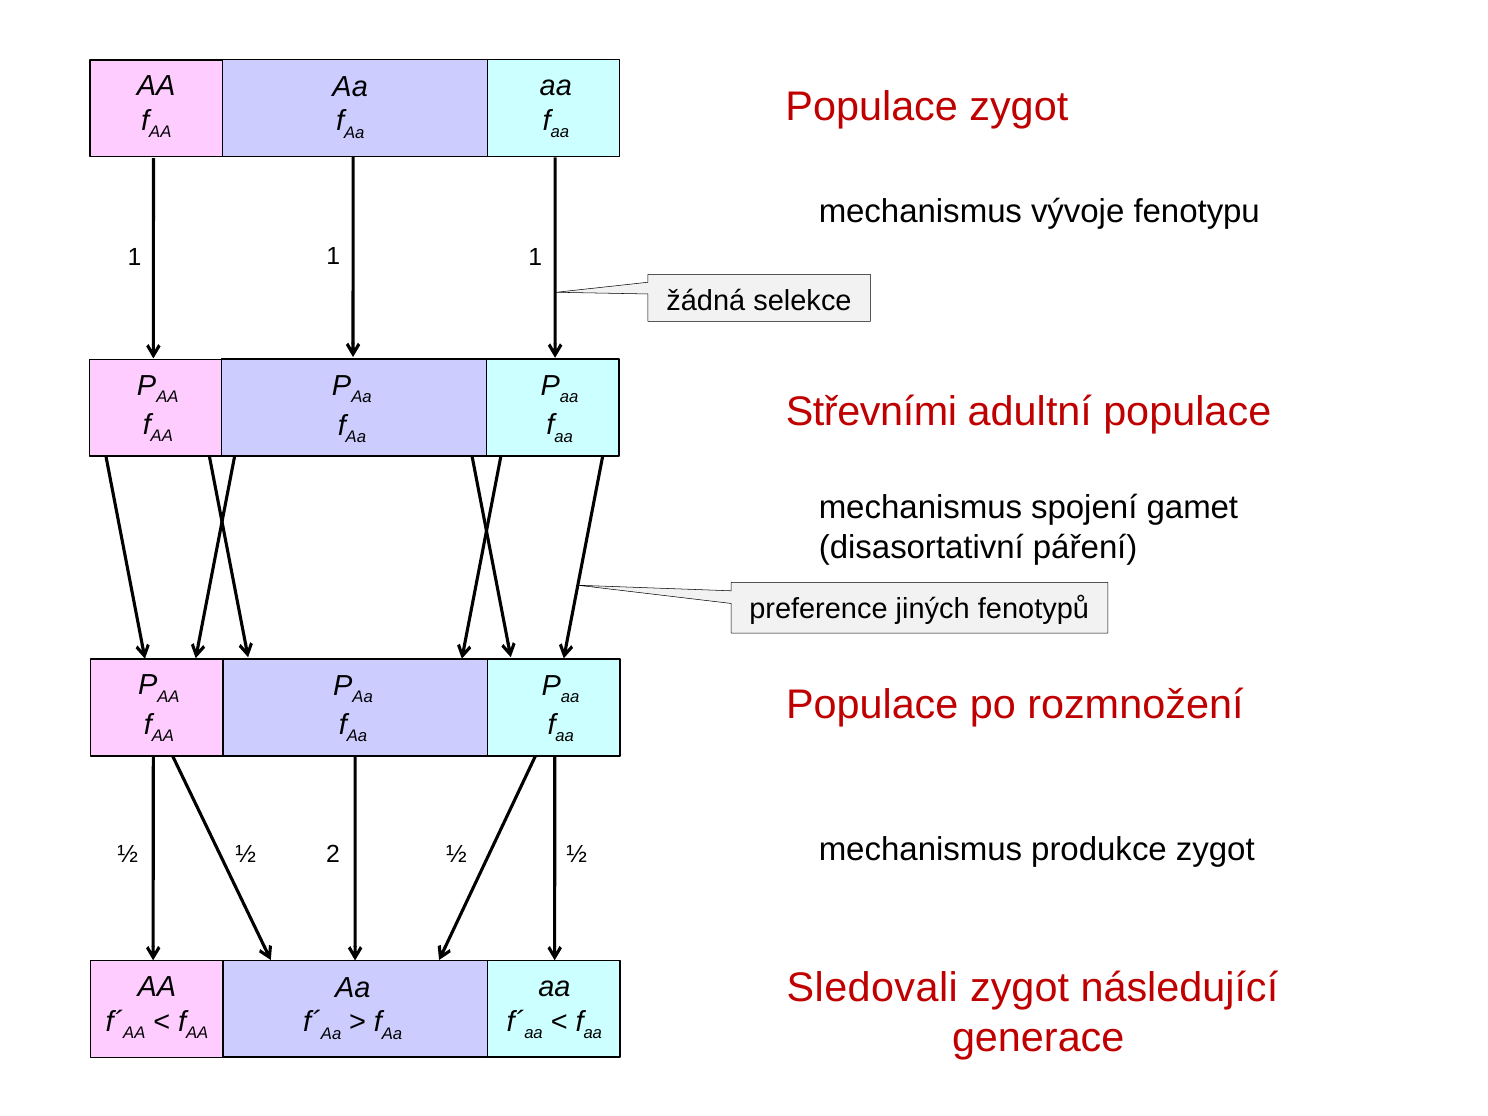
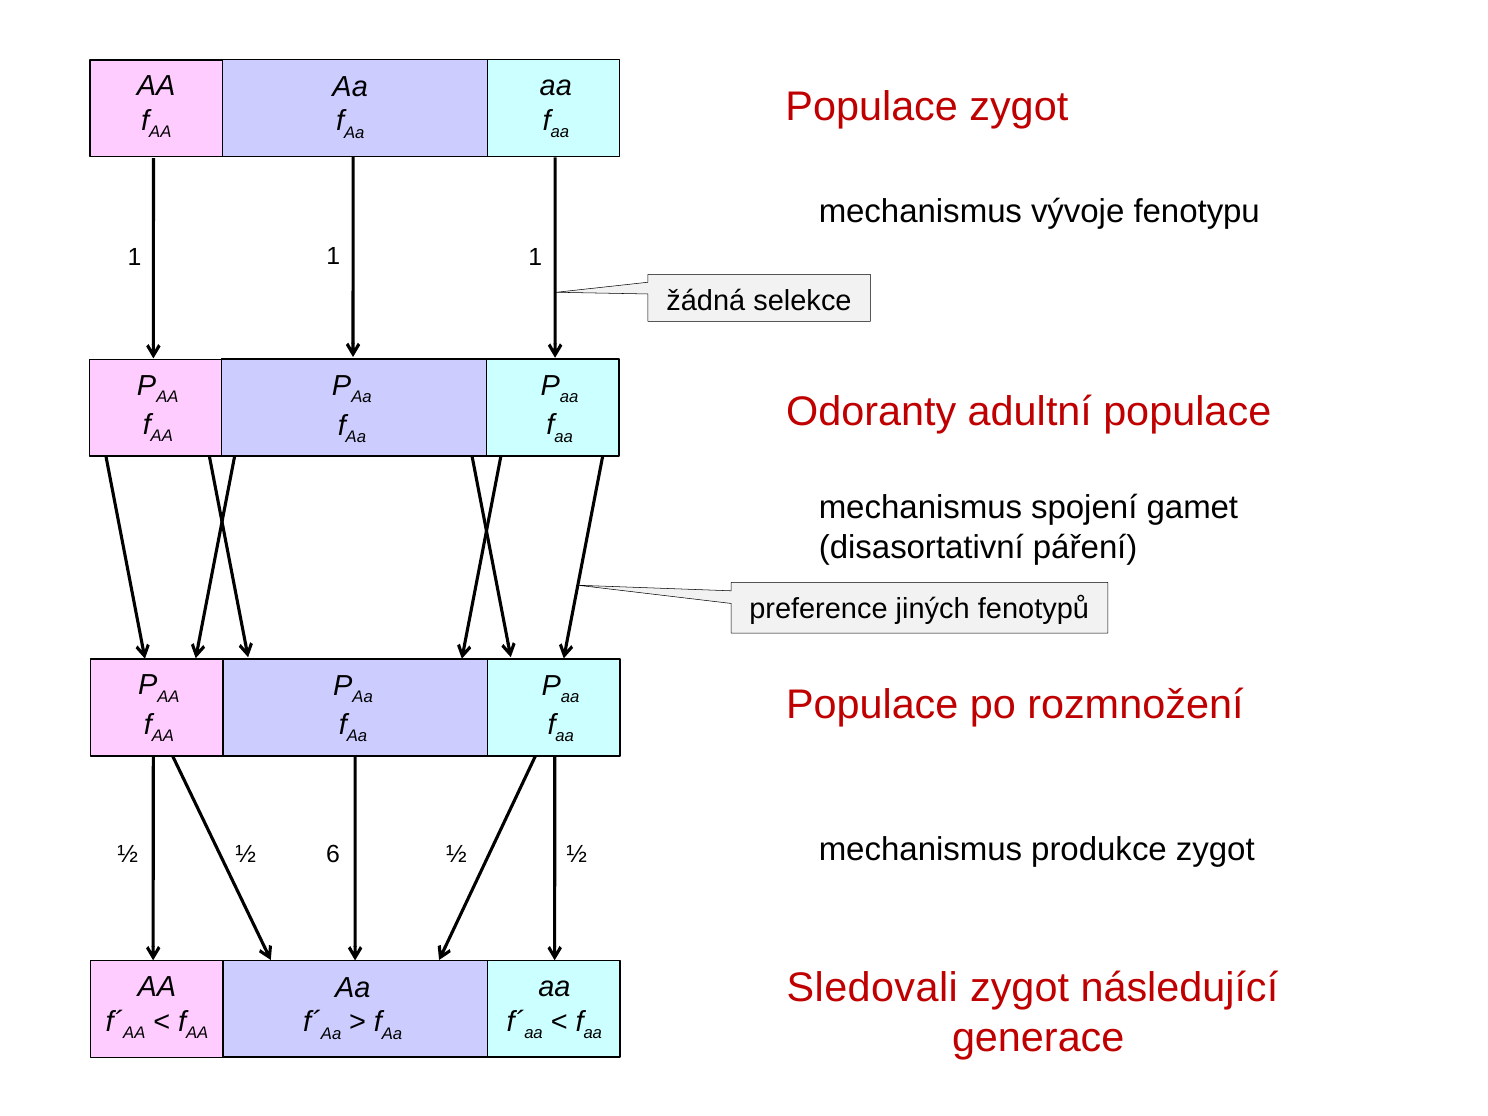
Střevními: Střevními -> Odoranty (871, 412)
2: 2 -> 6 (333, 855)
